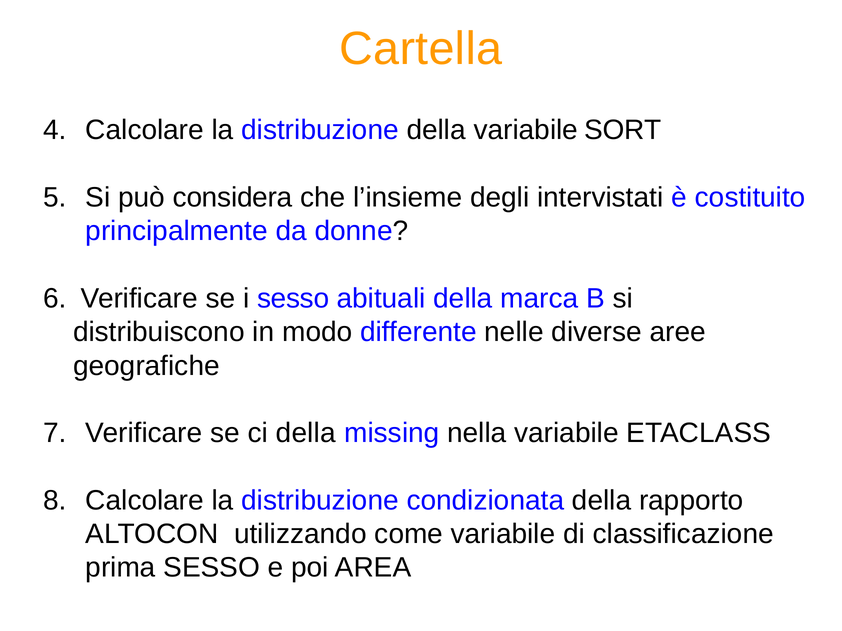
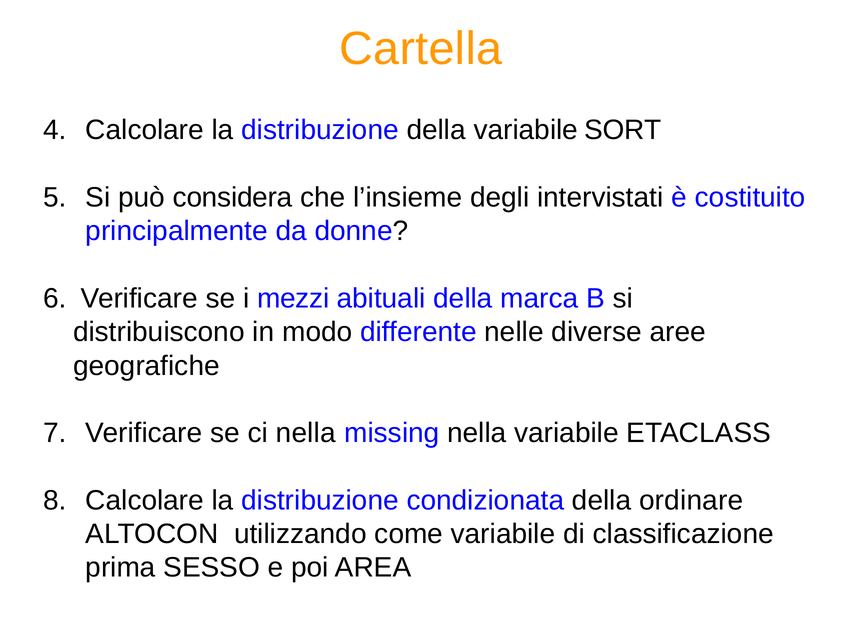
i sesso: sesso -> mezzi (293, 299)
ci della: della -> nella (306, 433)
rapporto: rapporto -> ordinare (691, 501)
